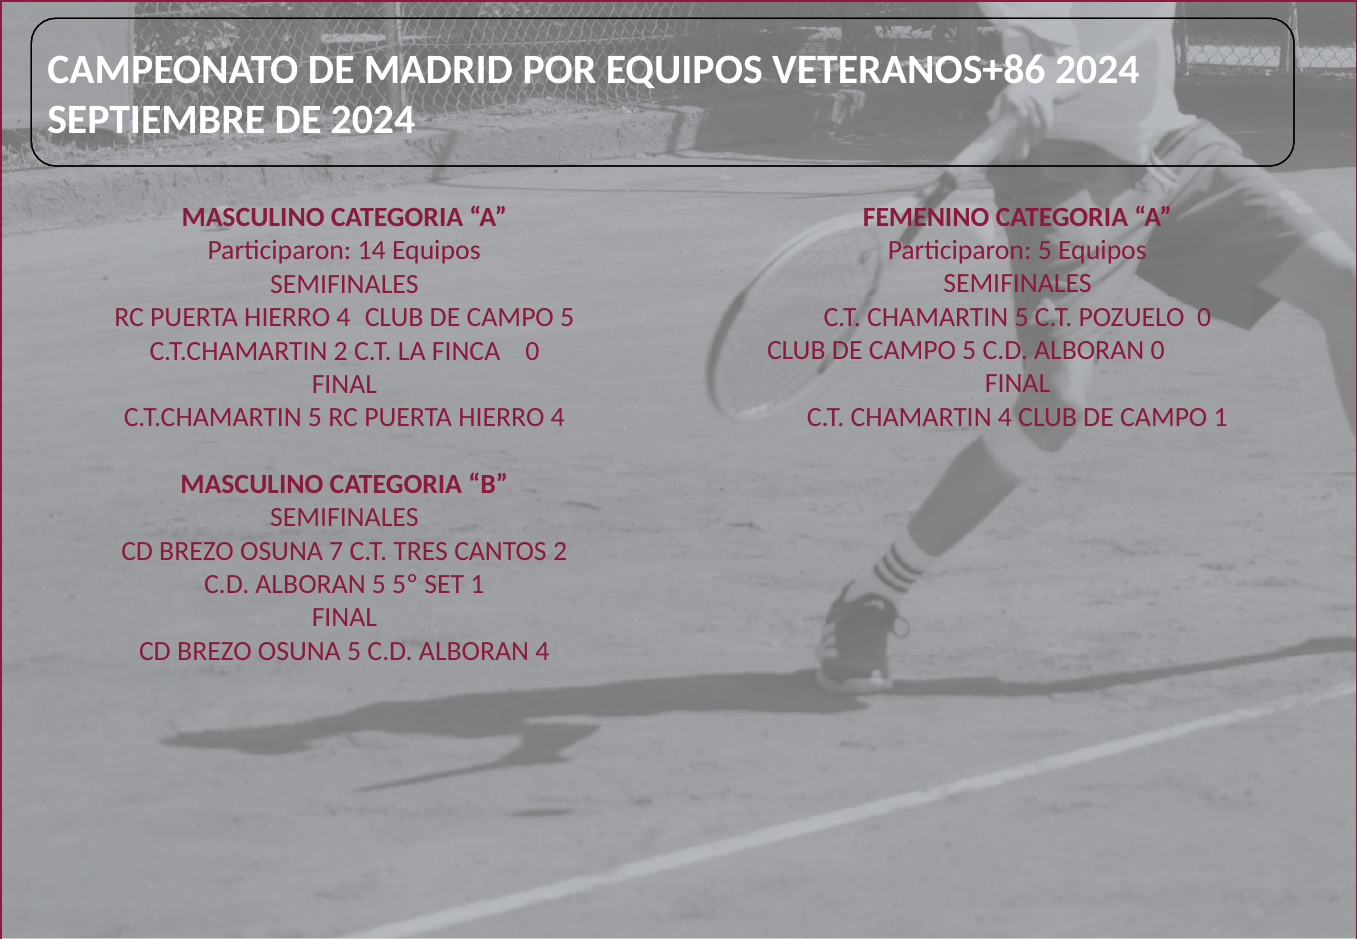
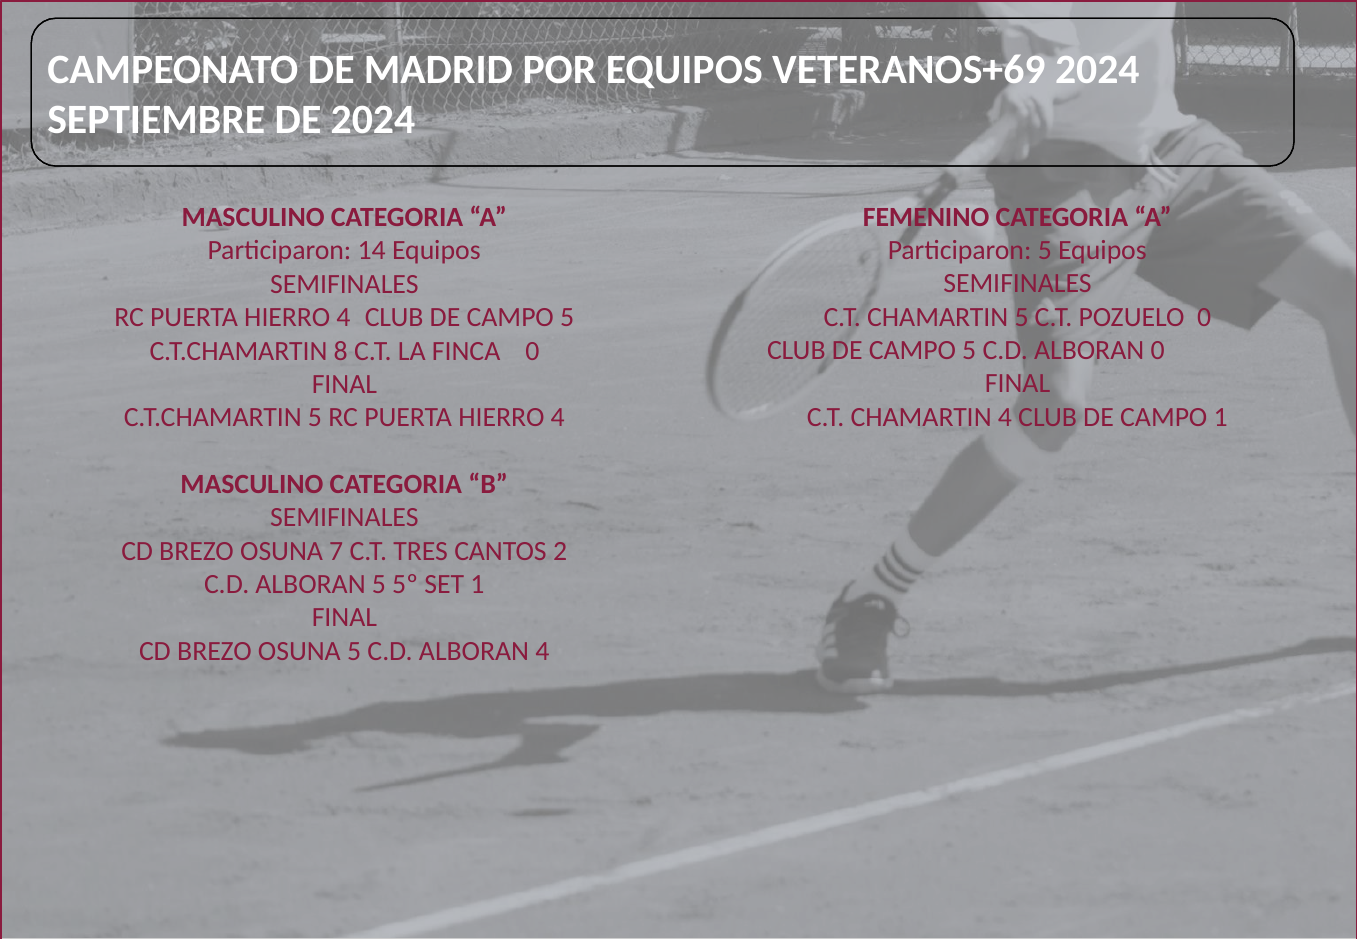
VETERANOS+86: VETERANOS+86 -> VETERANOS+69 (909, 70)
C.T.CHAMARTIN 2: 2 -> 8 (341, 351)
